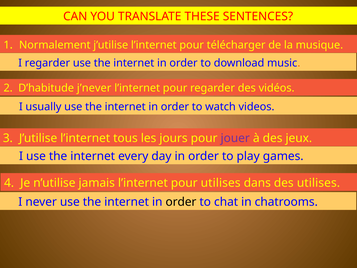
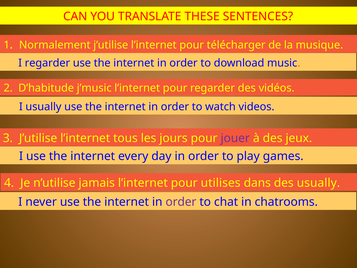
j’never: j’never -> j’music (94, 88)
des utilises: utilises -> usually (318, 183)
order colour: black -> purple (181, 202)
